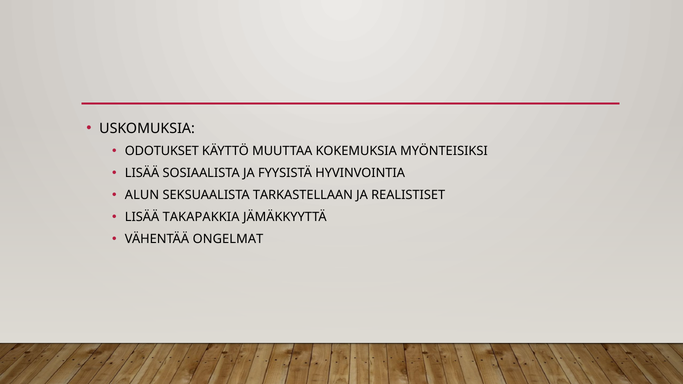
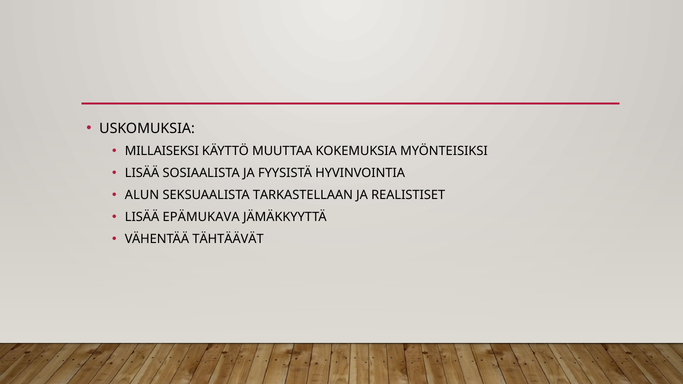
ODOTUKSET: ODOTUKSET -> MILLAISEKSI (162, 151)
TAKAPAKKIA: TAKAPAKKIA -> EPÄMUKAVA (201, 217)
ONGELMAT: ONGELMAT -> TÄHTÄÄVÄT (228, 239)
